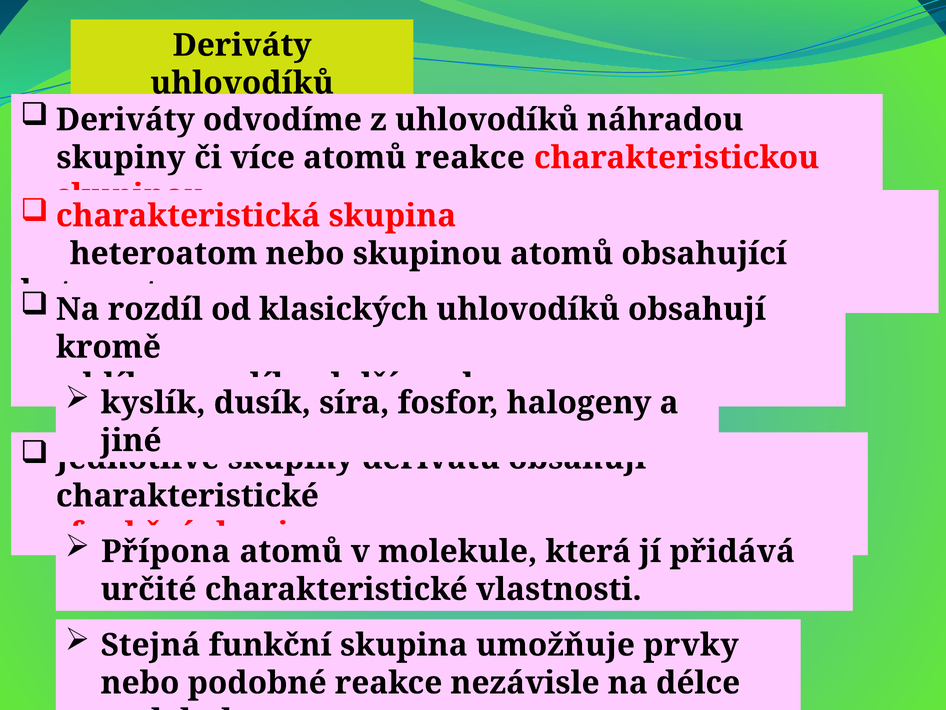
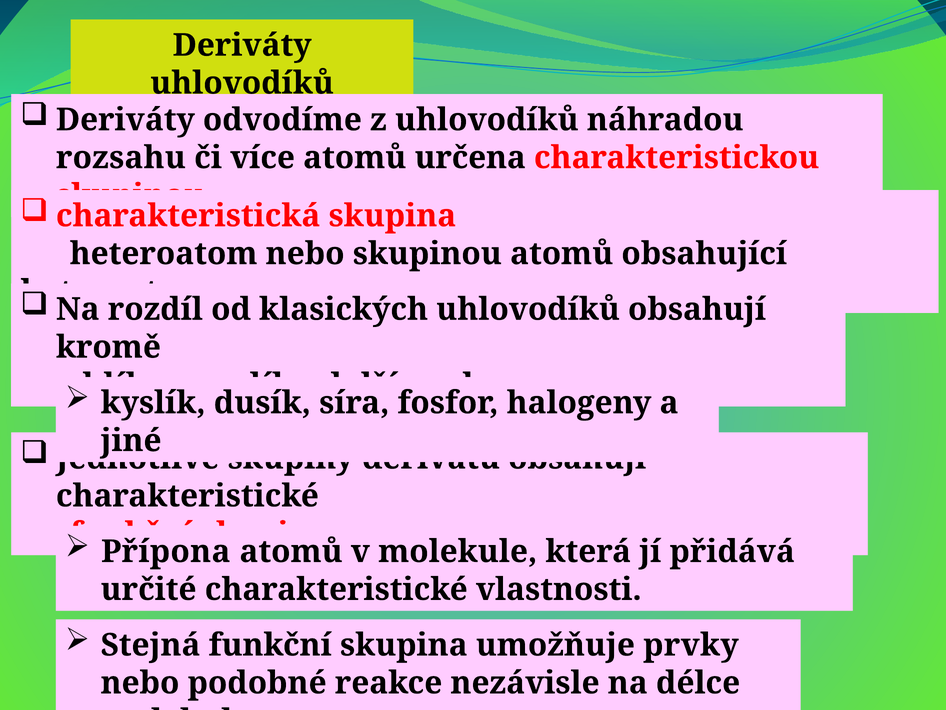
skupiny: skupiny -> rozsahu (121, 158)
atomů reakce: reakce -> určena (470, 158)
